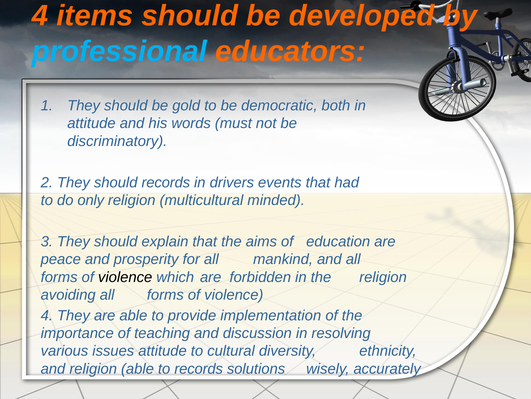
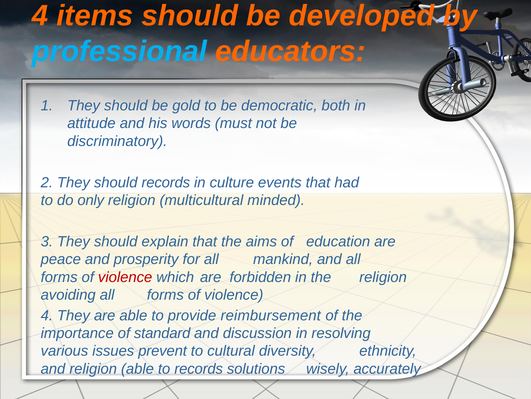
drivers: drivers -> culture (232, 182)
violence colour: black -> red (125, 277)
implementation: implementation -> reimbursement (271, 315)
teaching: teaching -> standard (162, 333)
issues attitude: attitude -> prevent (163, 350)
